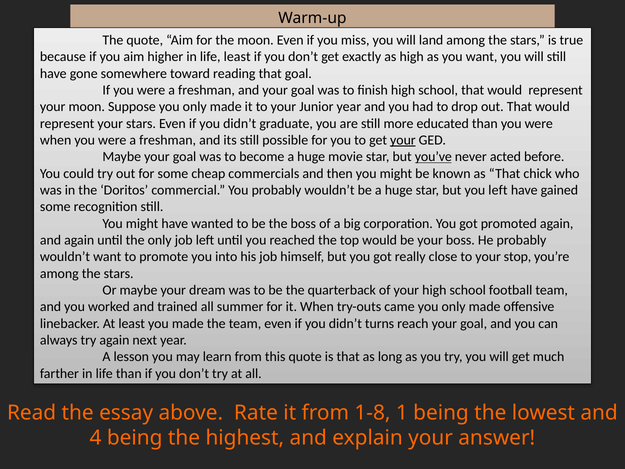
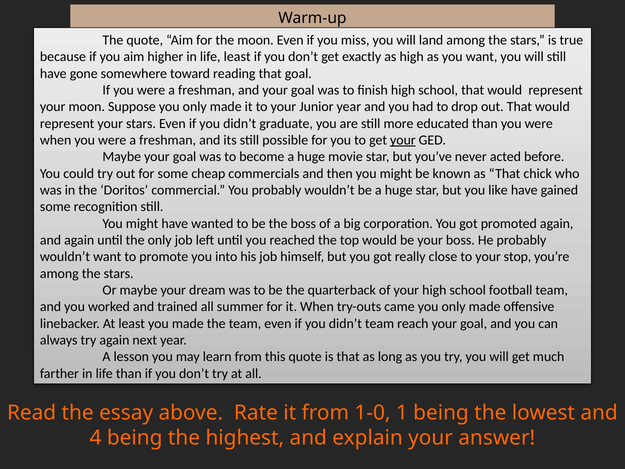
you’ve underline: present -> none (433, 157)
you left: left -> like (498, 190)
didn’t turns: turns -> team (380, 323)
1-8: 1-8 -> 1-0 (372, 413)
